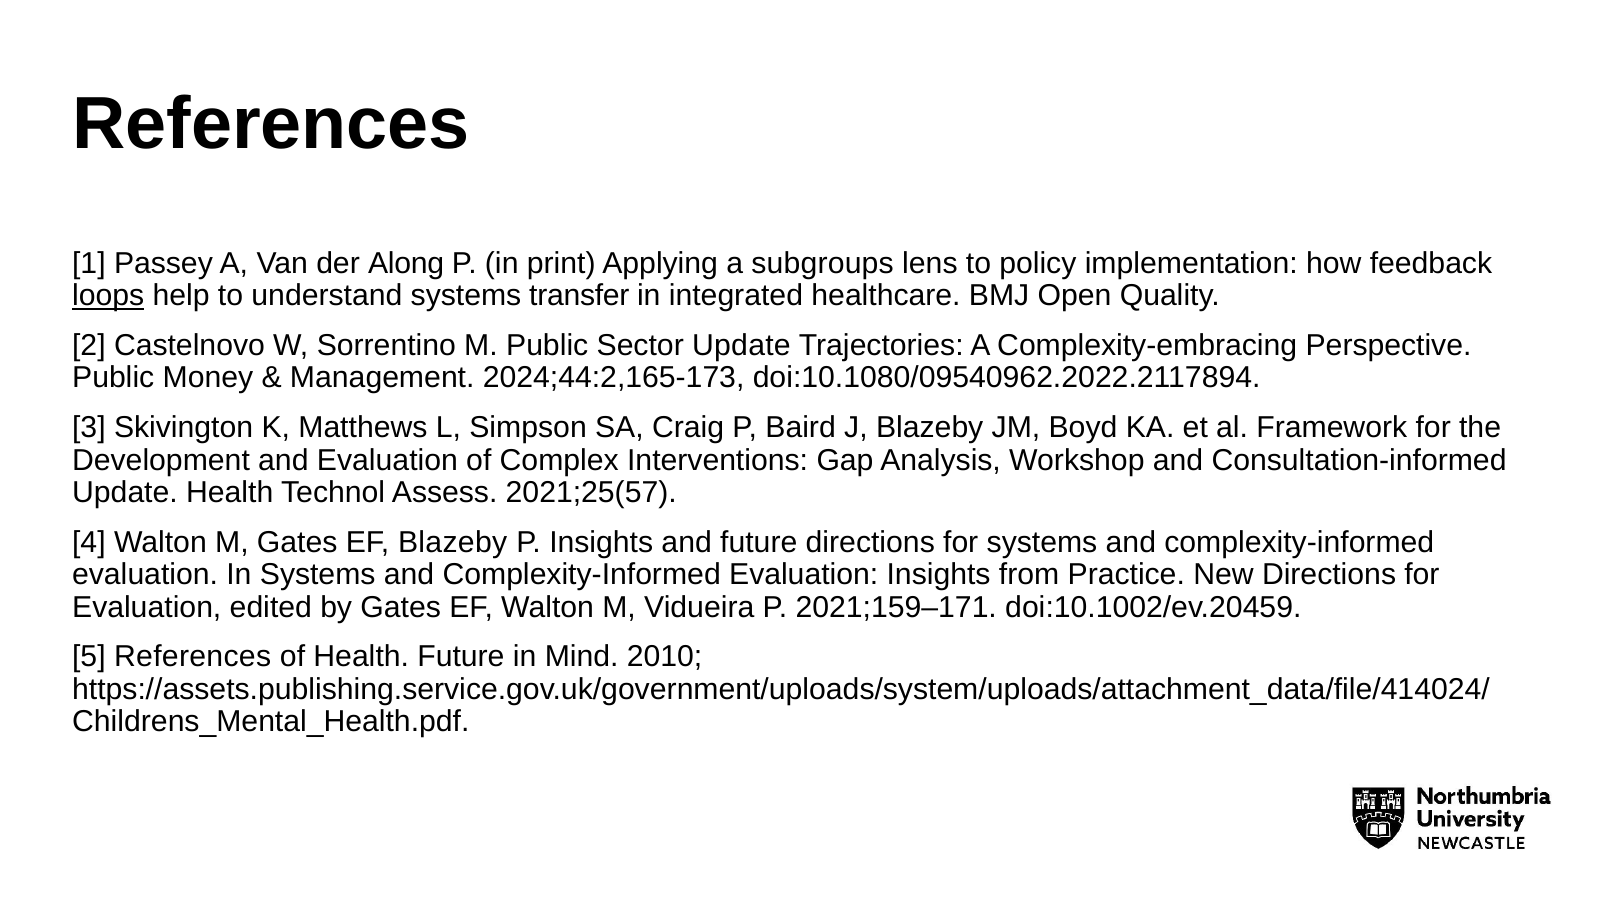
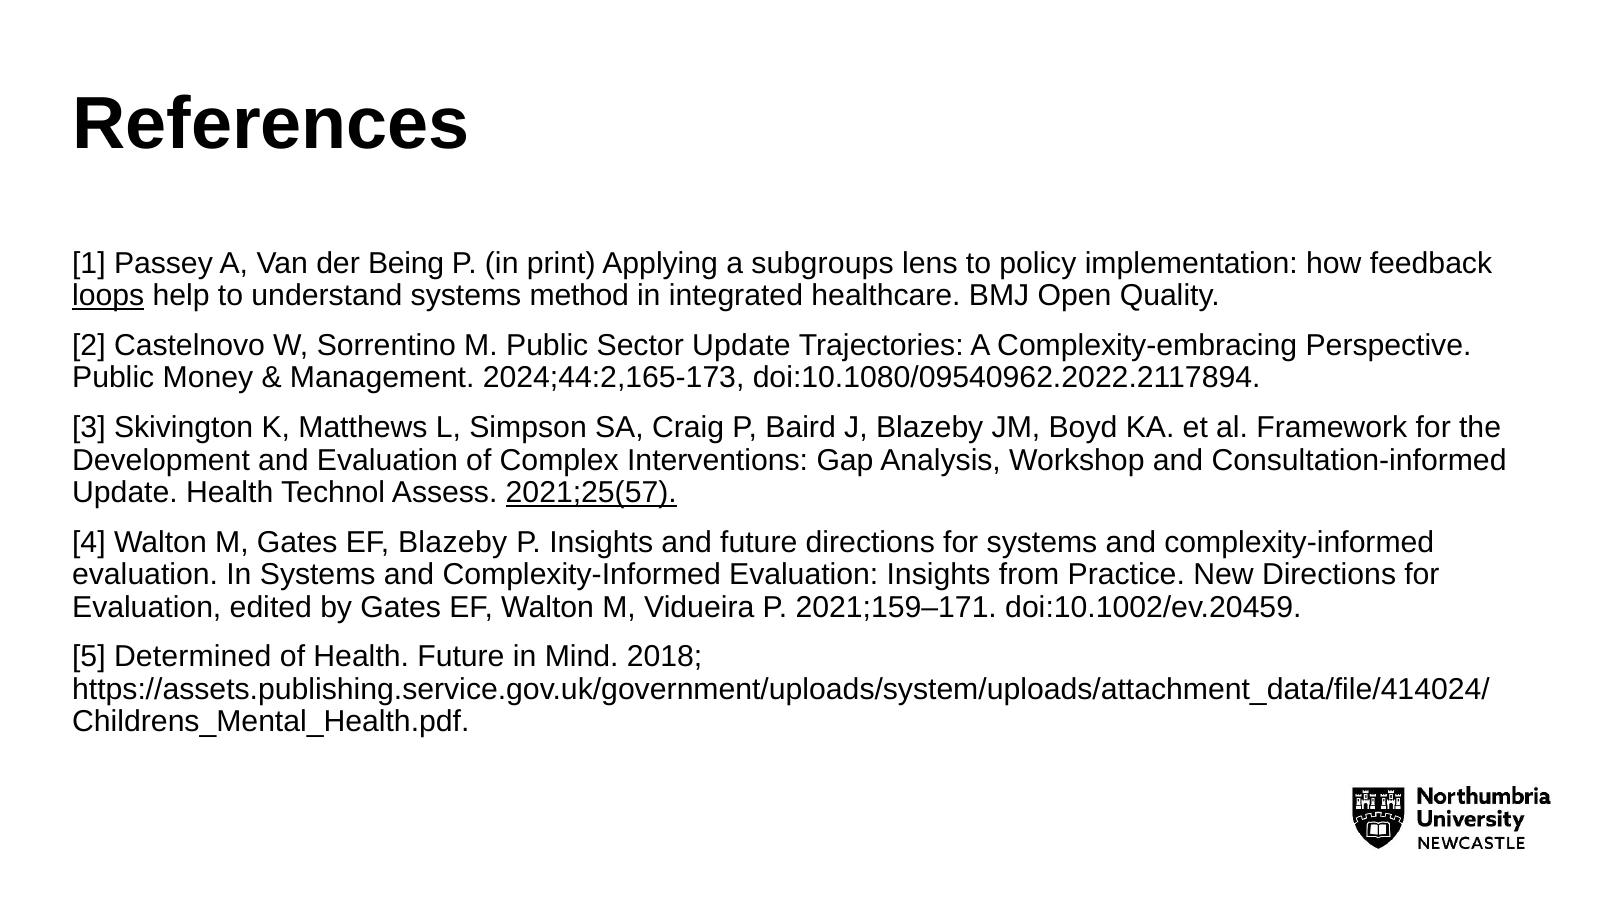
Along: Along -> Being (406, 263)
transfer: transfer -> method (579, 296)
2021;25(57 underline: none -> present (591, 492)
5 References: References -> Determined (193, 656)
2010: 2010 -> 2018 (665, 656)
